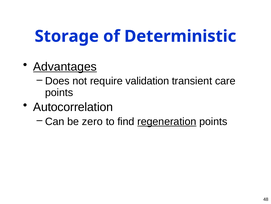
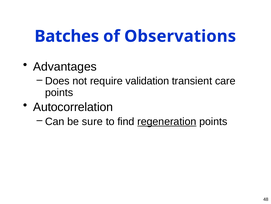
Storage: Storage -> Batches (67, 36)
Deterministic: Deterministic -> Observations (180, 36)
Advantages underline: present -> none (65, 66)
zero: zero -> sure (92, 121)
